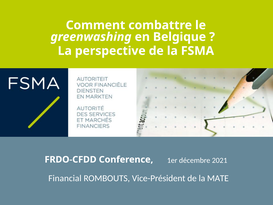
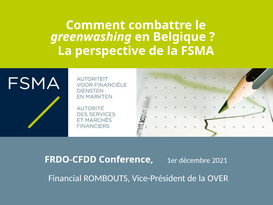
MATE: MATE -> OVER (218, 178)
